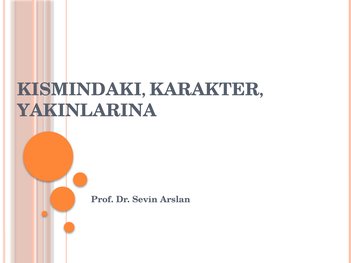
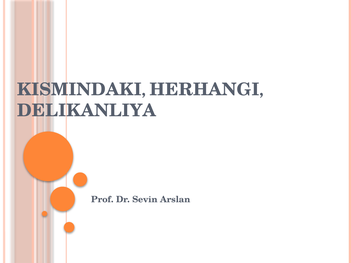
KARAKTER: KARAKTER -> HERHANGI (204, 90)
YAKINLARINA: YAKINLARINA -> DELIKANLIYA (87, 111)
